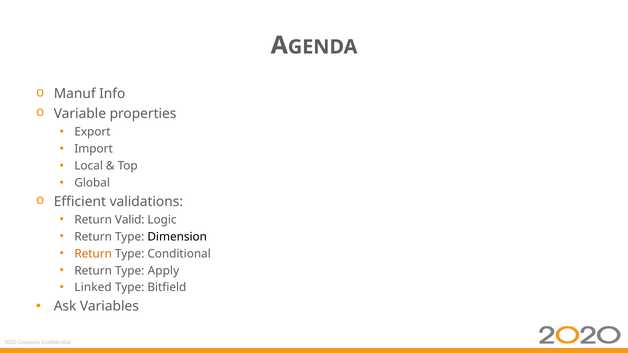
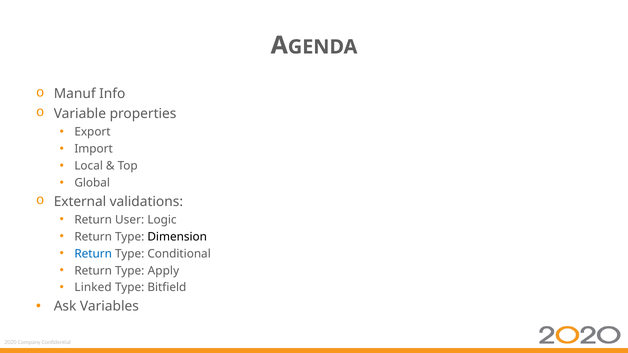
Efficient: Efficient -> External (80, 202)
Valid: Valid -> User (130, 220)
Return colour: orange -> blue (93, 254)
